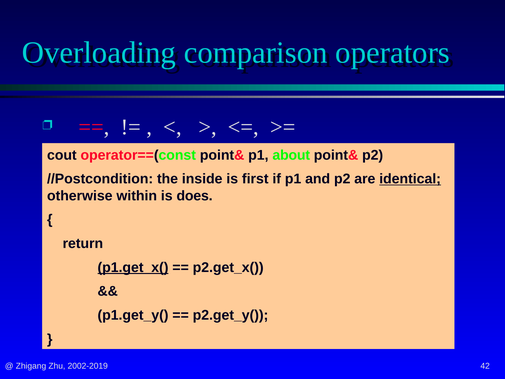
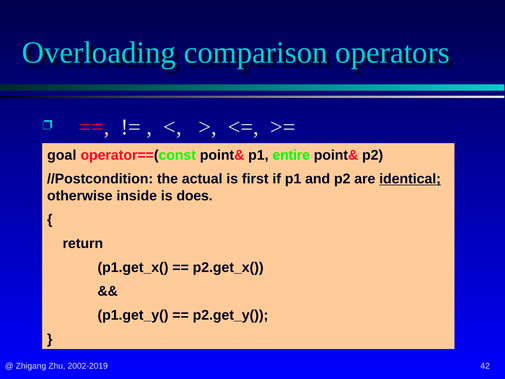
cout: cout -> goal (62, 155)
about: about -> entire (291, 155)
inside: inside -> actual (202, 179)
within: within -> inside (137, 196)
p1.get_x( underline: present -> none (133, 267)
